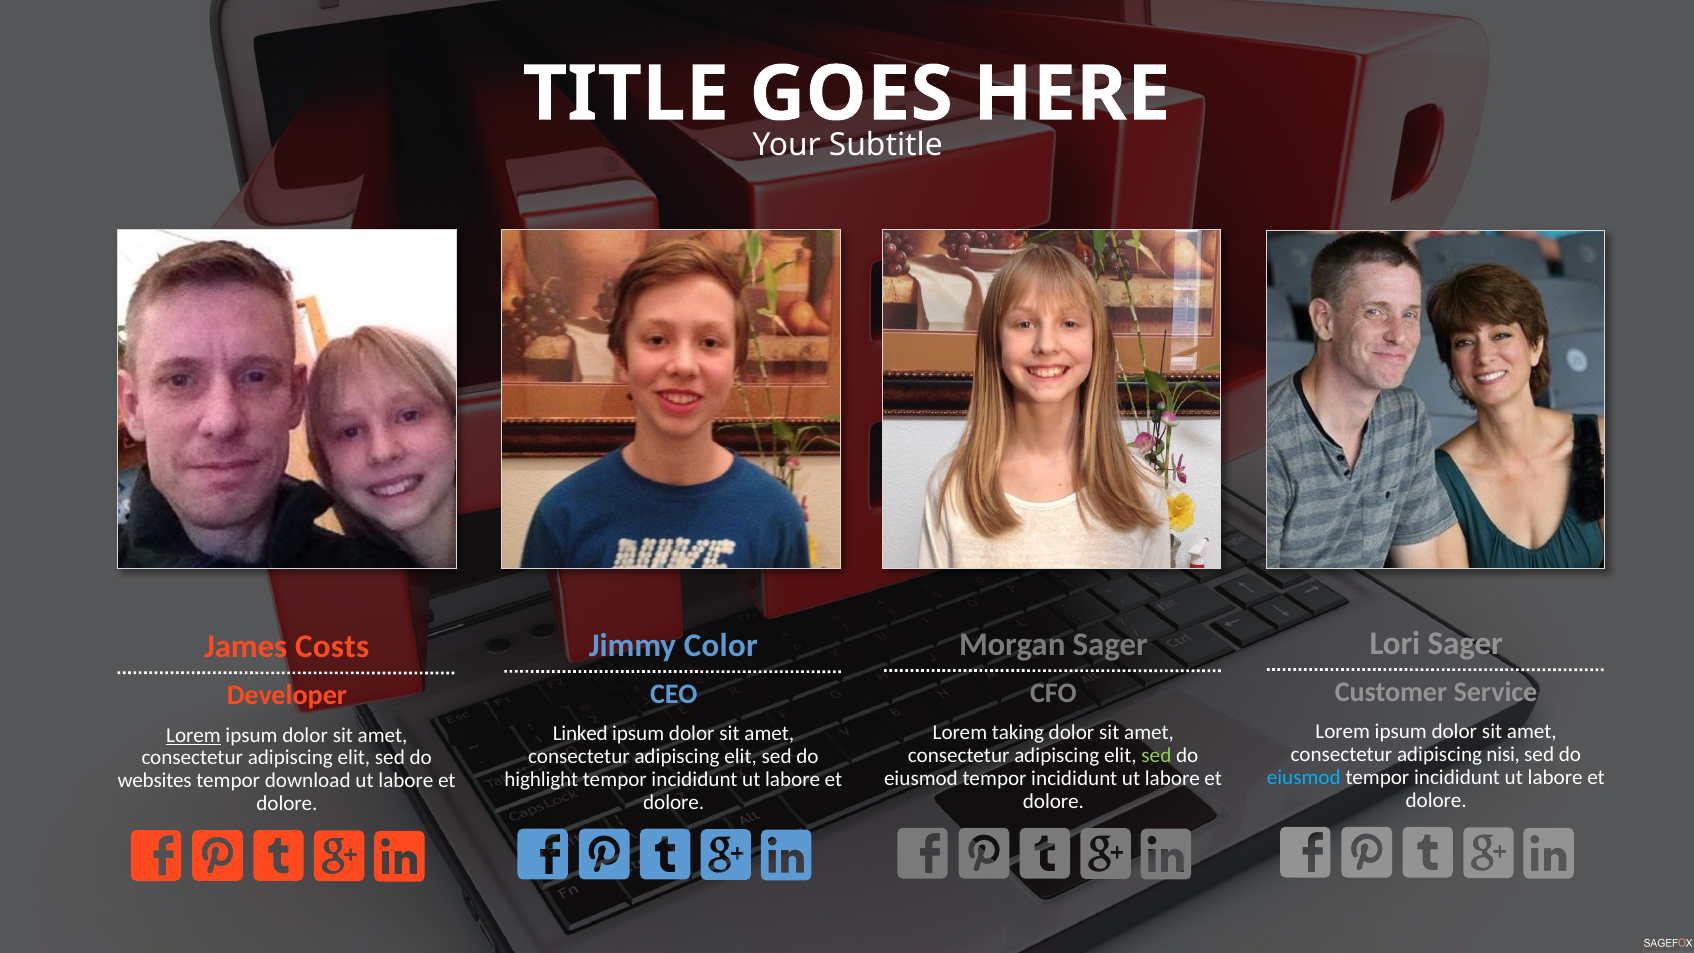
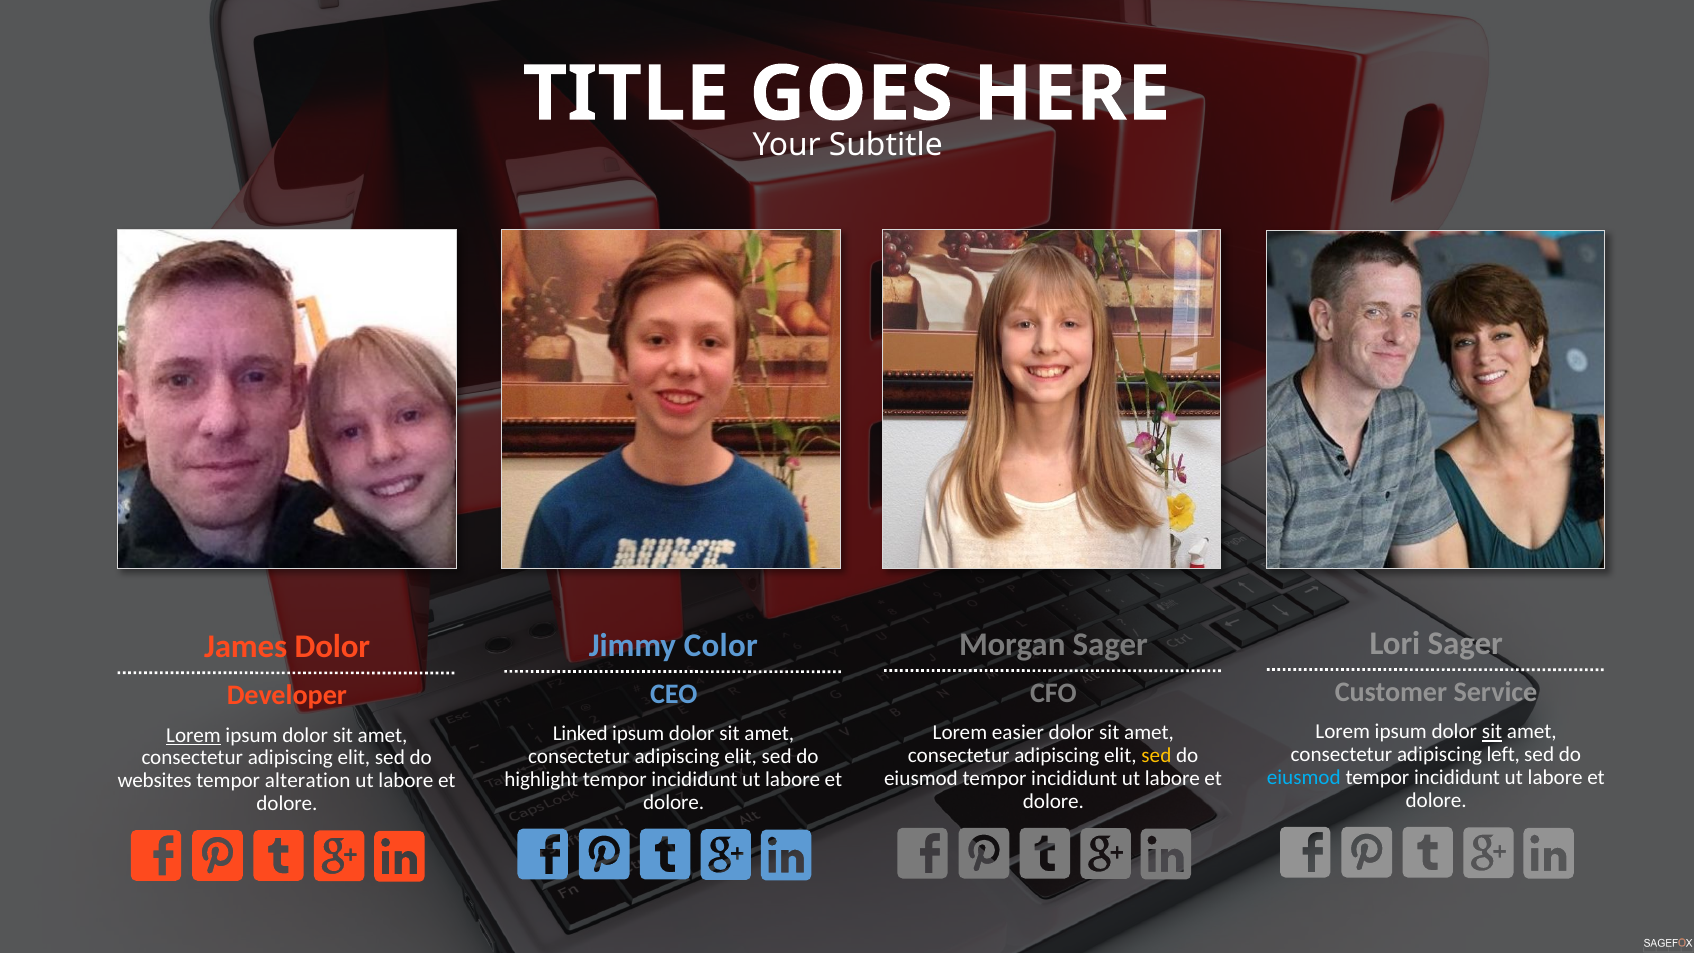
James Costs: Costs -> Dolor (332, 646)
sit underline: none -> present (1492, 732)
taking: taking -> easier (1018, 733)
nisi: nisi -> left (1503, 755)
sed colour: light green -> yellow (1156, 756)
download: download -> alteration (308, 781)
